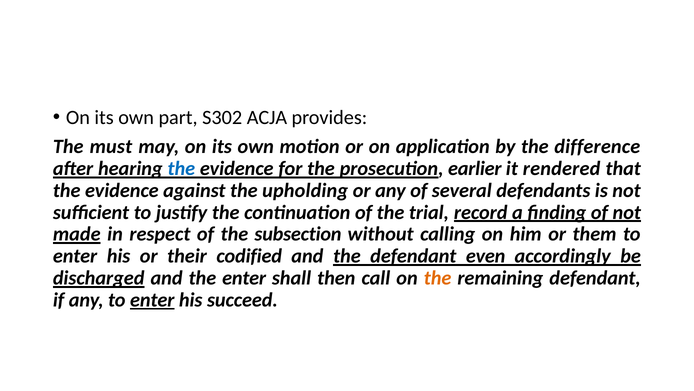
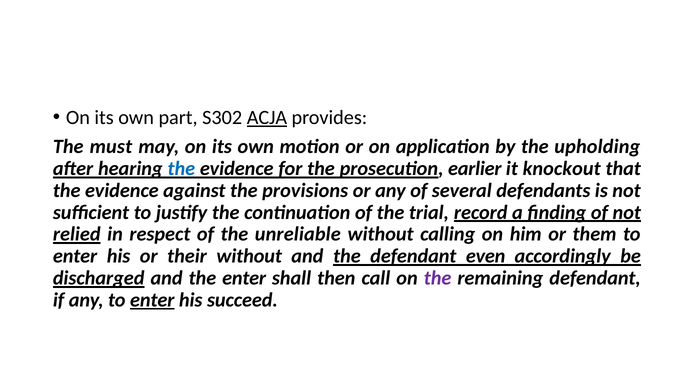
ACJA underline: none -> present (267, 117)
difference: difference -> upholding (597, 146)
rendered: rendered -> knockout (562, 168)
upholding: upholding -> provisions (305, 190)
made: made -> relied (77, 234)
subsection: subsection -> unreliable (298, 234)
their codified: codified -> without (249, 256)
the colour: orange -> purple (438, 278)
